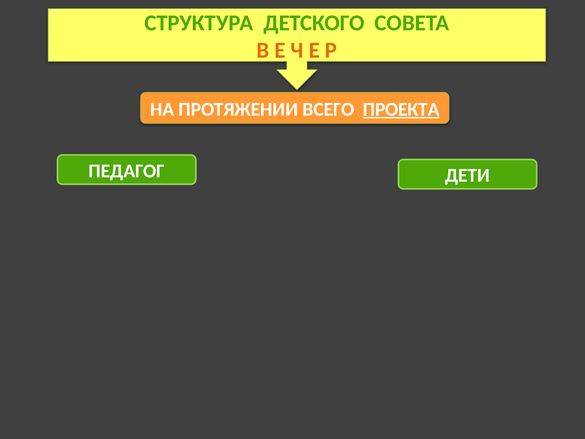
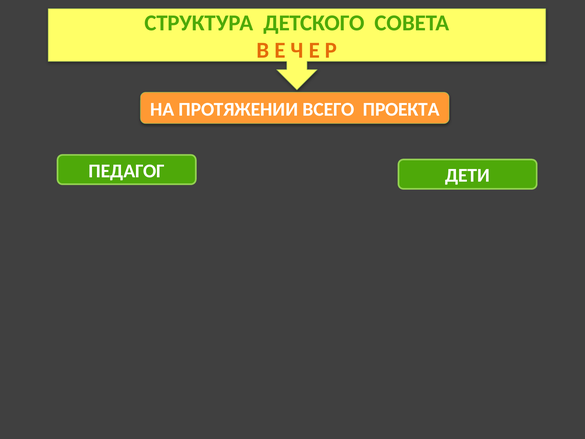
ПРОЕКТА underline: present -> none (401, 109)
